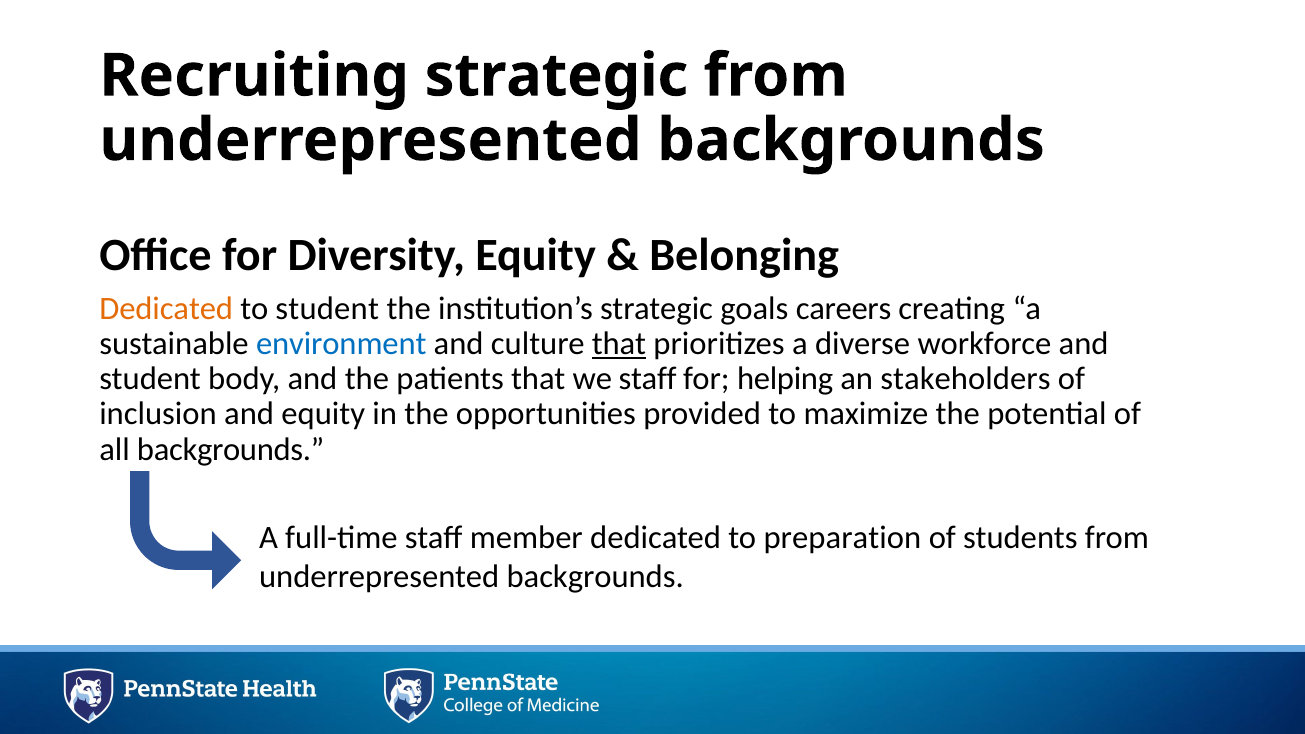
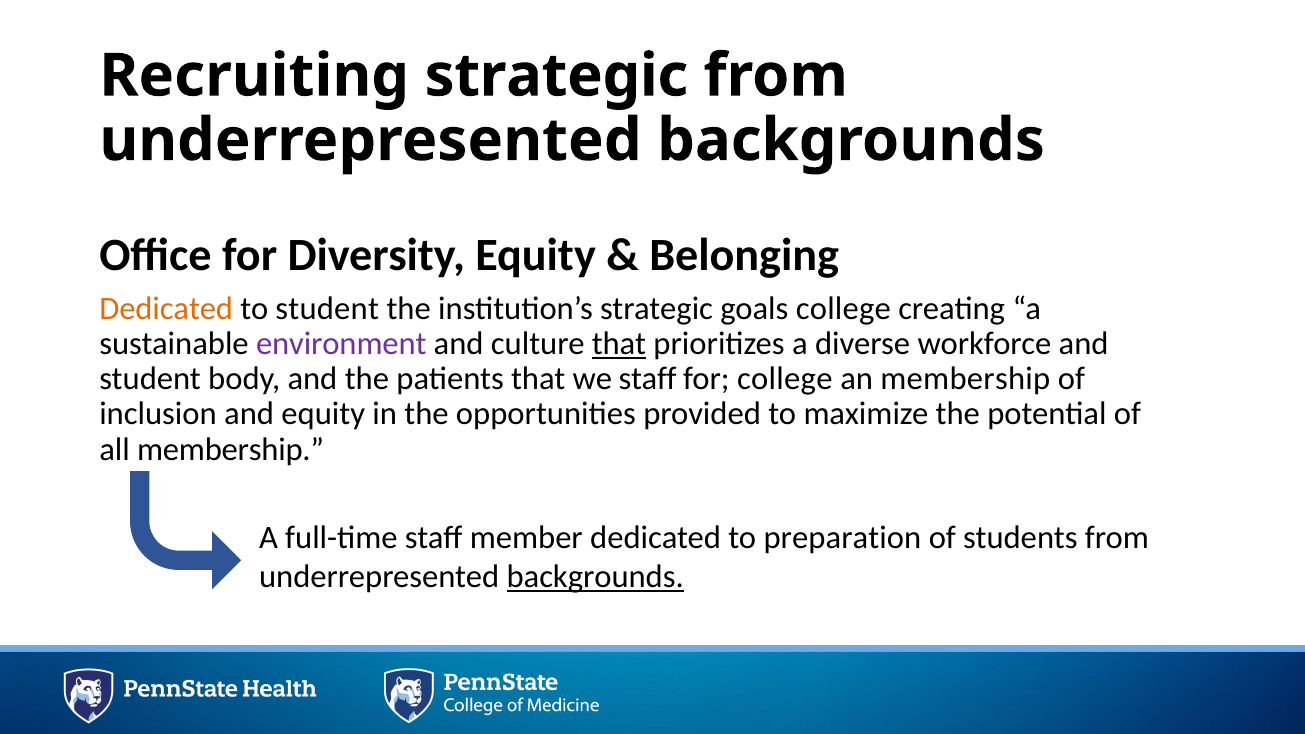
goals careers: careers -> college (843, 309)
environment colour: blue -> purple (341, 344)
for helping: helping -> college (785, 379)
an stakeholders: stakeholders -> membership (965, 379)
all backgrounds: backgrounds -> membership (231, 449)
backgrounds underline: none -> present (595, 577)
